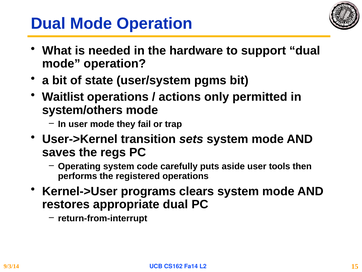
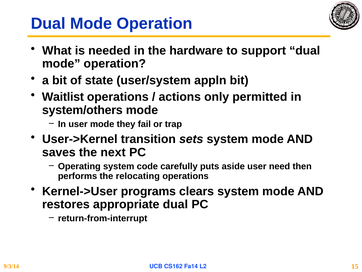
pgms: pgms -> appln (210, 80)
regs: regs -> next (113, 152)
tools: tools -> need (280, 166)
registered: registered -> relocating (138, 176)
